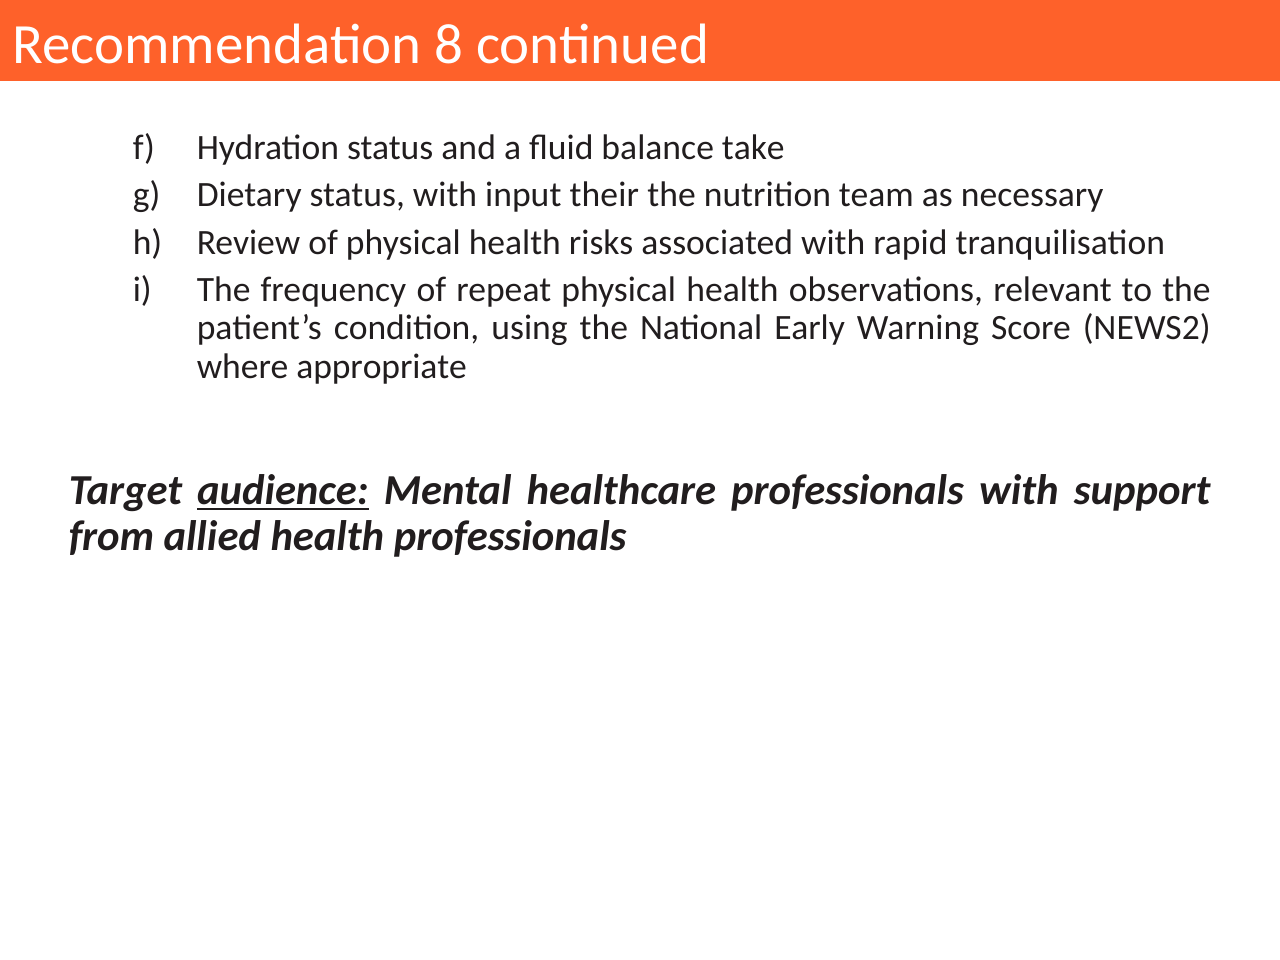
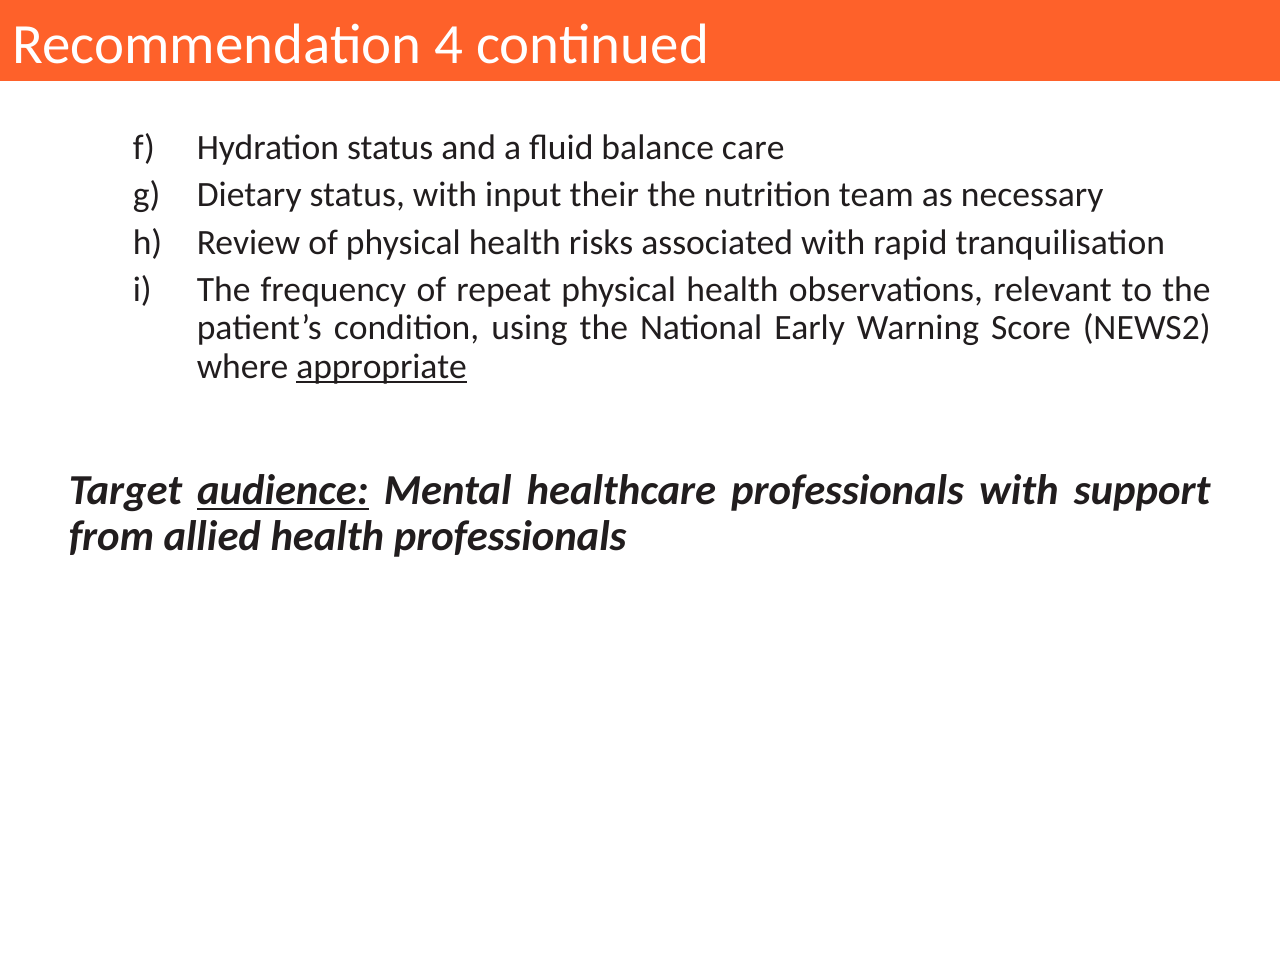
8: 8 -> 4 (449, 44)
take: take -> care (753, 148)
appropriate underline: none -> present (382, 367)
